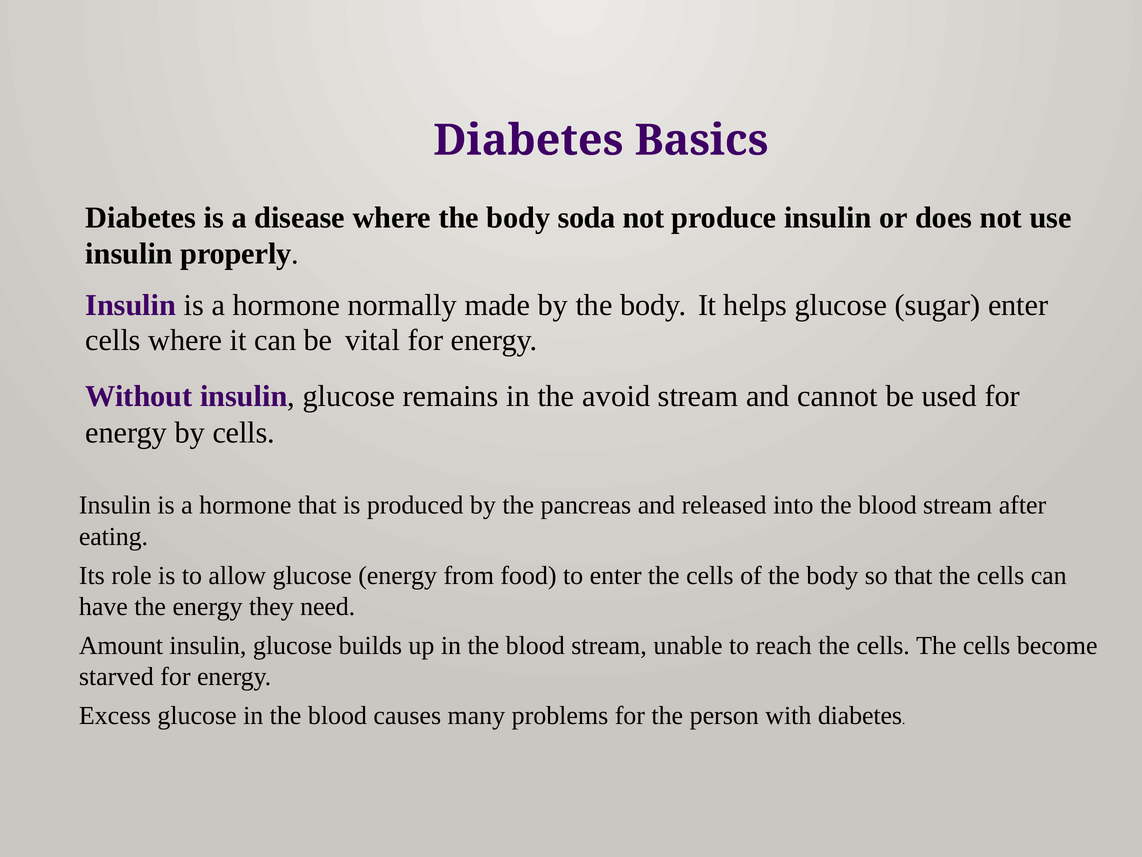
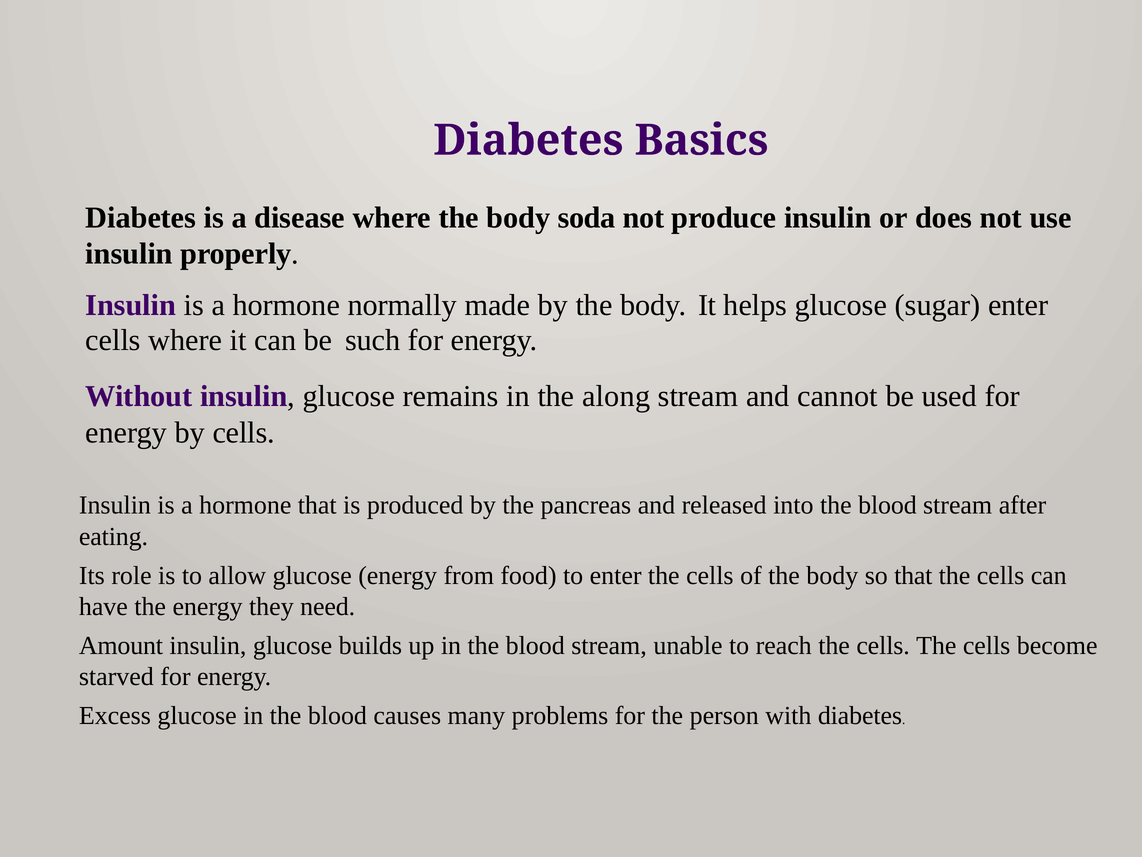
vital: vital -> such (373, 340)
avoid: avoid -> along (616, 396)
